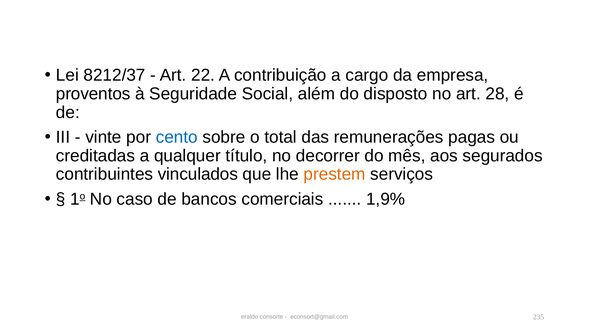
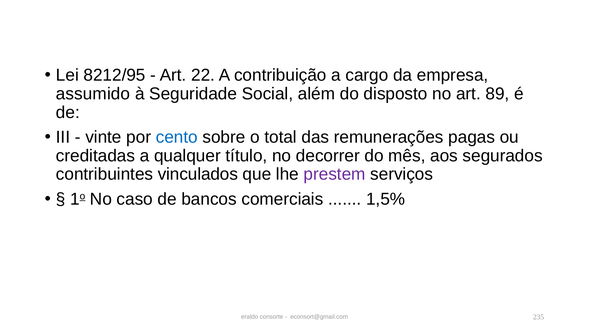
8212/37: 8212/37 -> 8212/95 (115, 75)
proventos: proventos -> assumido (93, 94)
28: 28 -> 89 (497, 94)
prestem colour: orange -> purple (335, 174)
1,9%: 1,9% -> 1,5% (386, 199)
